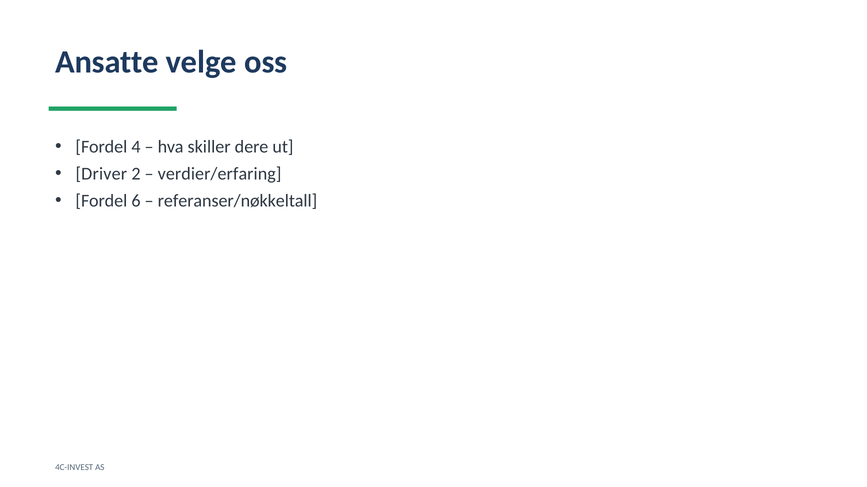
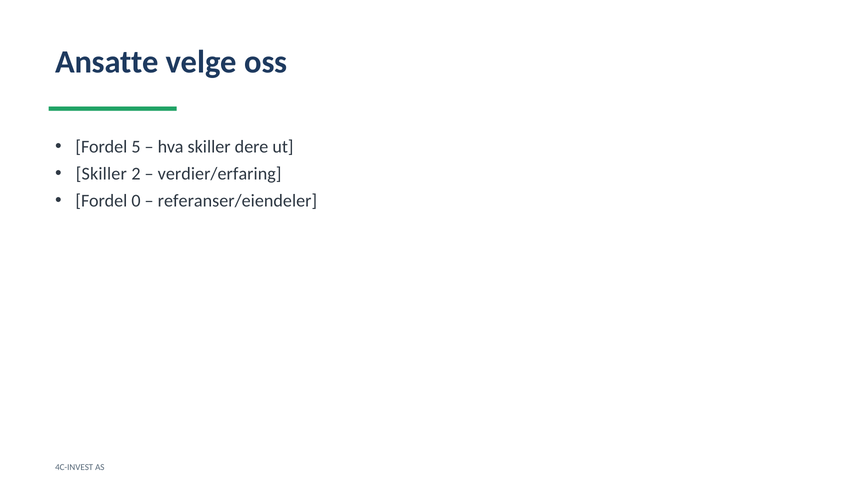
4: 4 -> 5 (136, 147)
Driver: Driver -> Skiller (101, 174)
6: 6 -> 0 (136, 201)
referanser/nøkkeltall: referanser/nøkkeltall -> referanser/eiendeler (237, 201)
